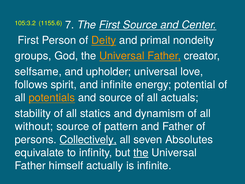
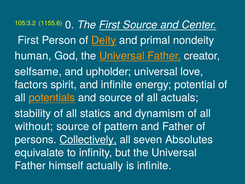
7: 7 -> 0 (70, 25)
groups: groups -> human (33, 56)
follows: follows -> factors (31, 85)
the underline: present -> none (141, 153)
